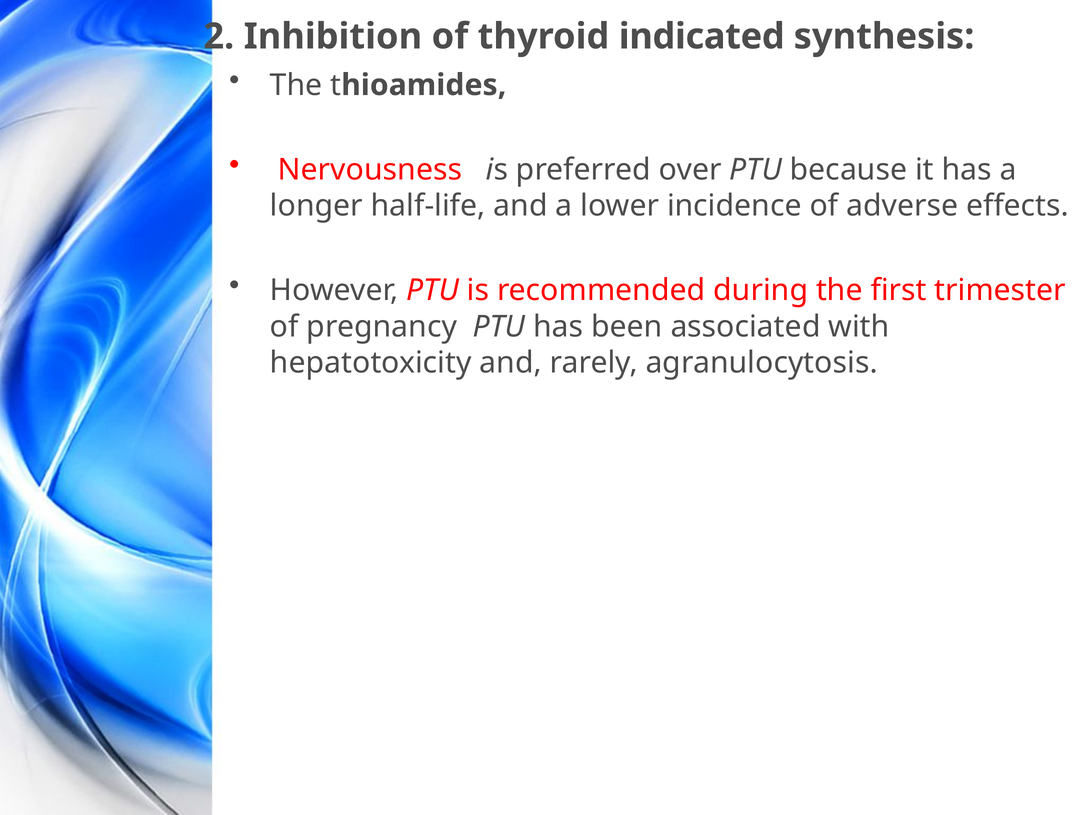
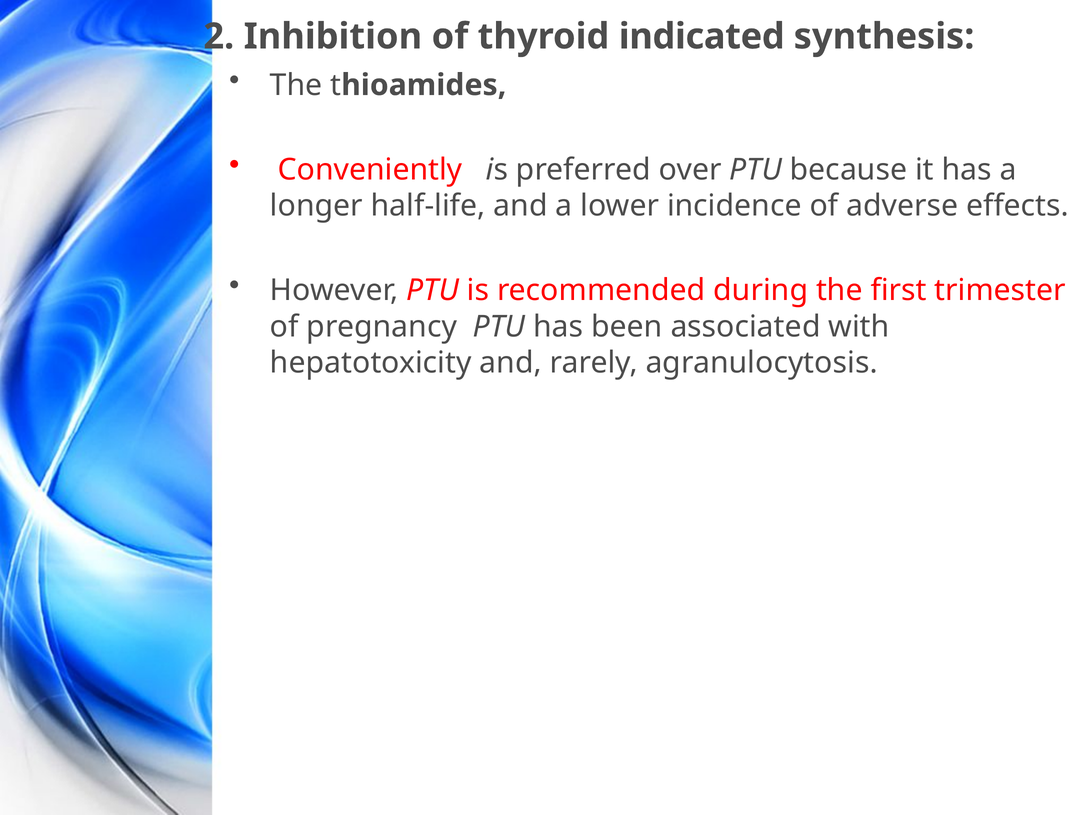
Nervousness: Nervousness -> Conveniently (370, 170)
